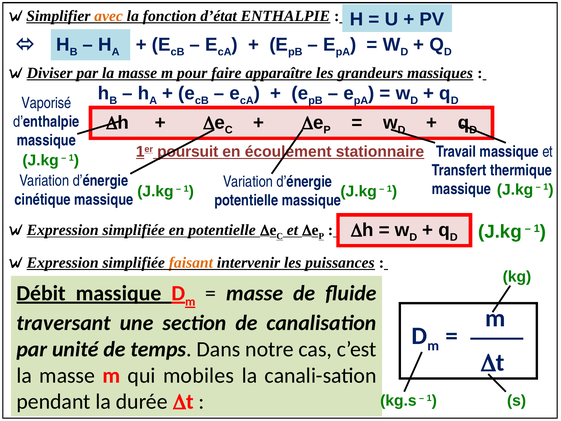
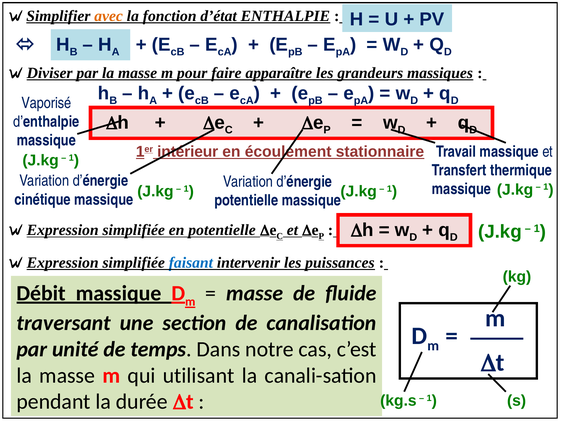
poursuit: poursuit -> intérieur (188, 152)
faisant colour: orange -> blue (191, 262)
mobiles: mobiles -> utilisant (199, 375)
